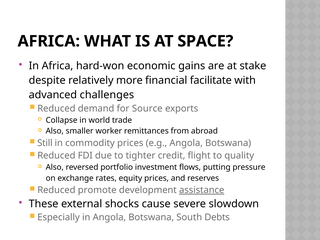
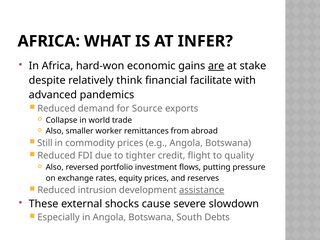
SPACE: SPACE -> INFER (205, 41)
are underline: none -> present (216, 66)
more: more -> think (129, 80)
challenges: challenges -> pandemics (107, 95)
promote: promote -> intrusion (97, 190)
